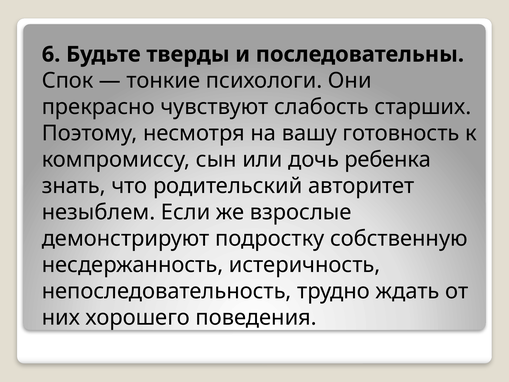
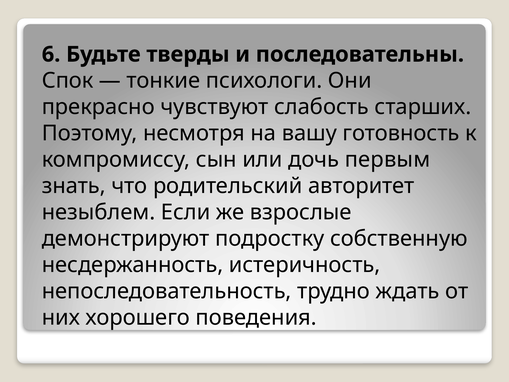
ребенка: ребенка -> первым (388, 160)
